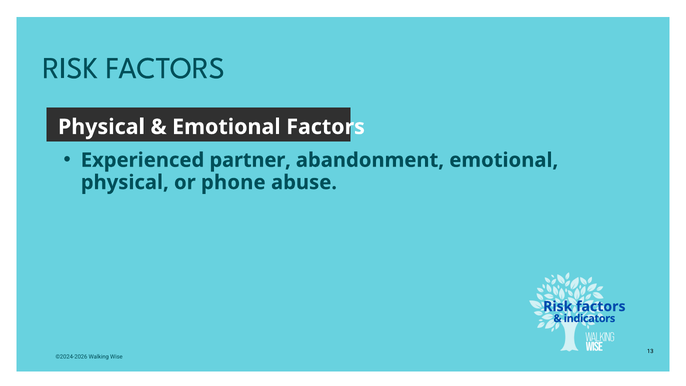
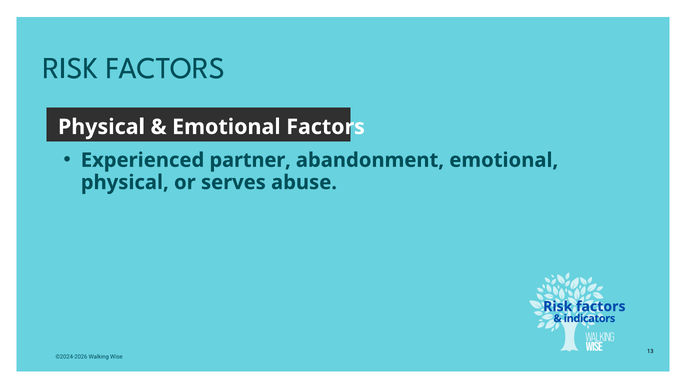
phone: phone -> serves (233, 182)
